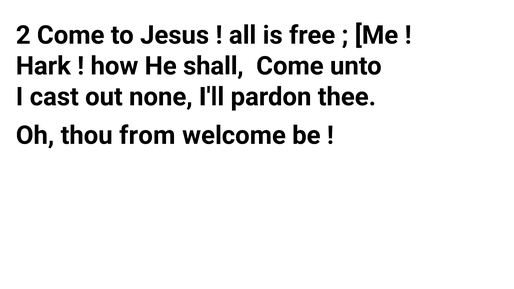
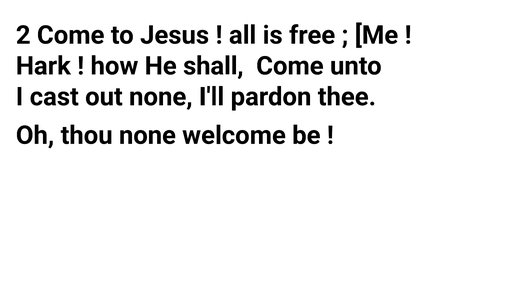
thou from: from -> none (147, 135)
